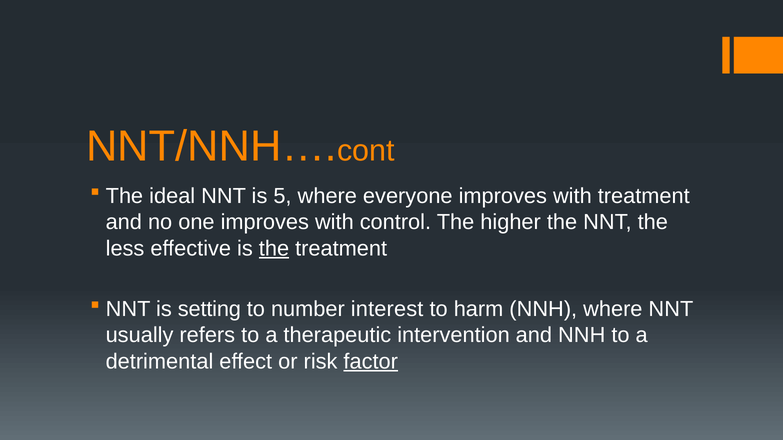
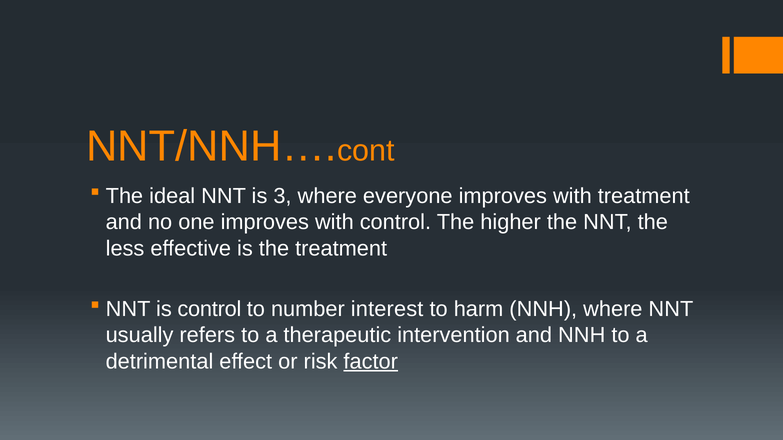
5: 5 -> 3 (282, 196)
the underline: present -> none (274, 249)
is setting: setting -> control (209, 310)
